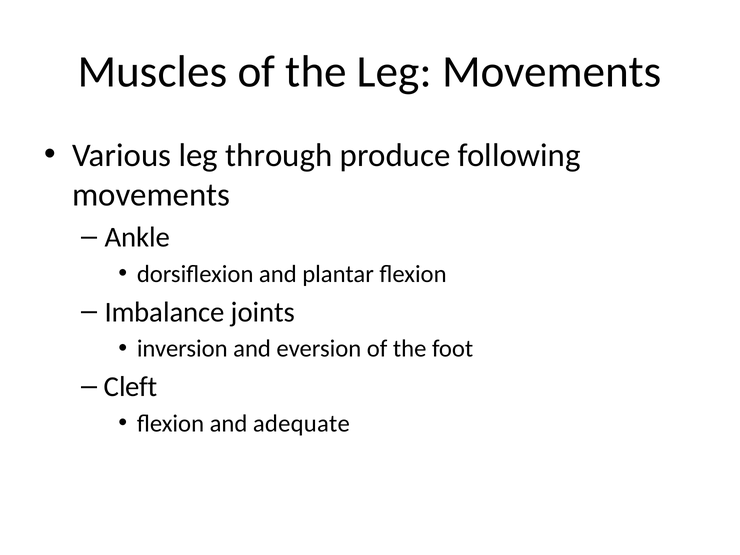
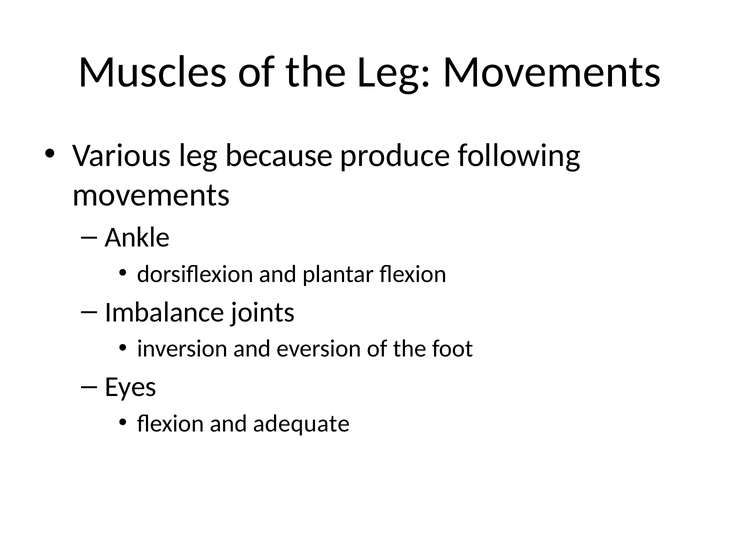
through: through -> because (279, 155)
Cleft: Cleft -> Eyes (131, 387)
